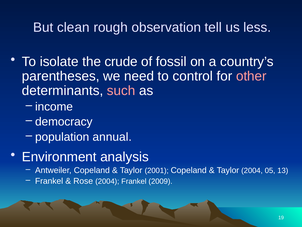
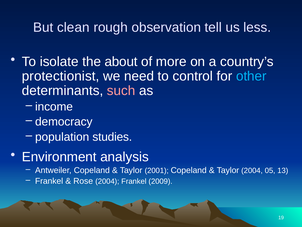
crude: crude -> about (121, 62)
fossil: fossil -> more (171, 62)
parentheses: parentheses -> protectionist (61, 76)
other colour: pink -> light blue (251, 76)
annual: annual -> studies (112, 137)
